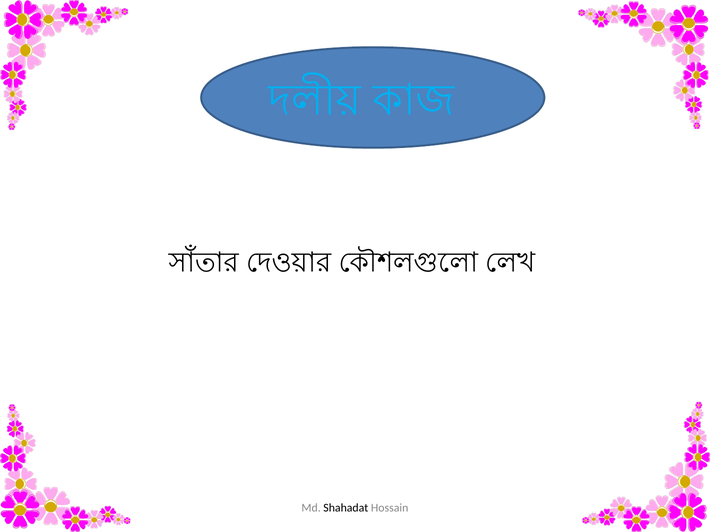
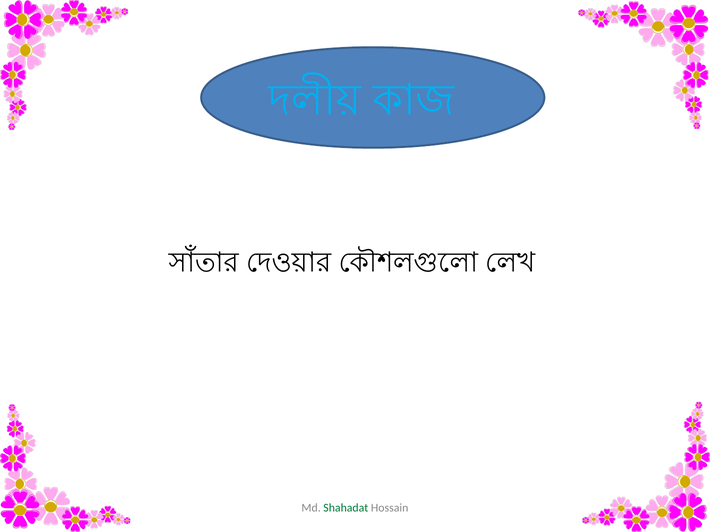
Shahadat colour: black -> green (346, 508)
